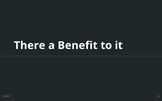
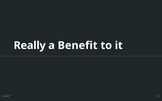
There: There -> Really (30, 46)
